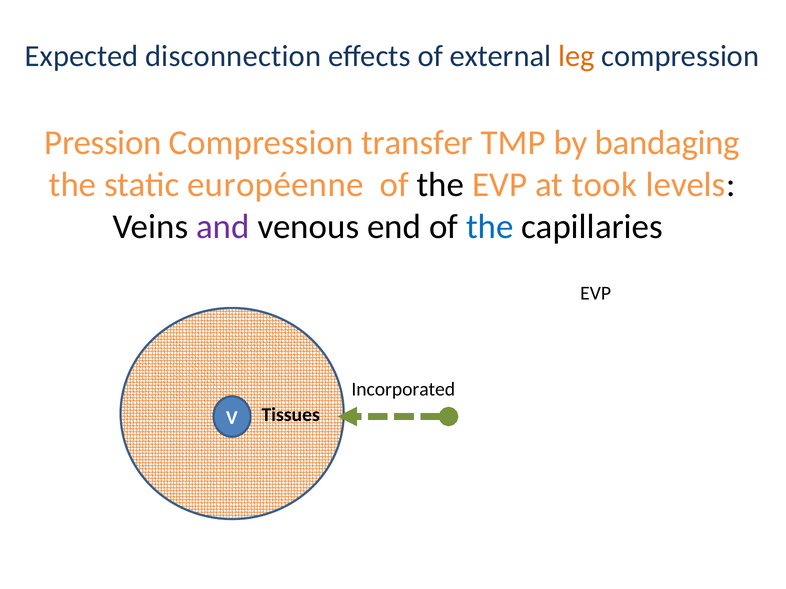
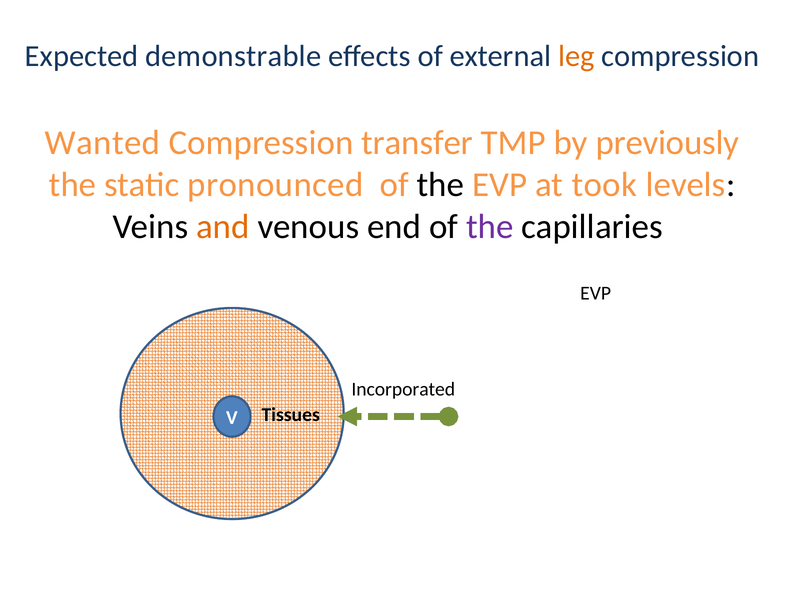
disconnection: disconnection -> demonstrable (233, 56)
Pression: Pression -> Wanted (103, 143)
bandaging: bandaging -> previously (667, 143)
européenne: européenne -> pronounced (275, 185)
and colour: purple -> orange (223, 227)
the colour: blue -> purple (490, 227)
